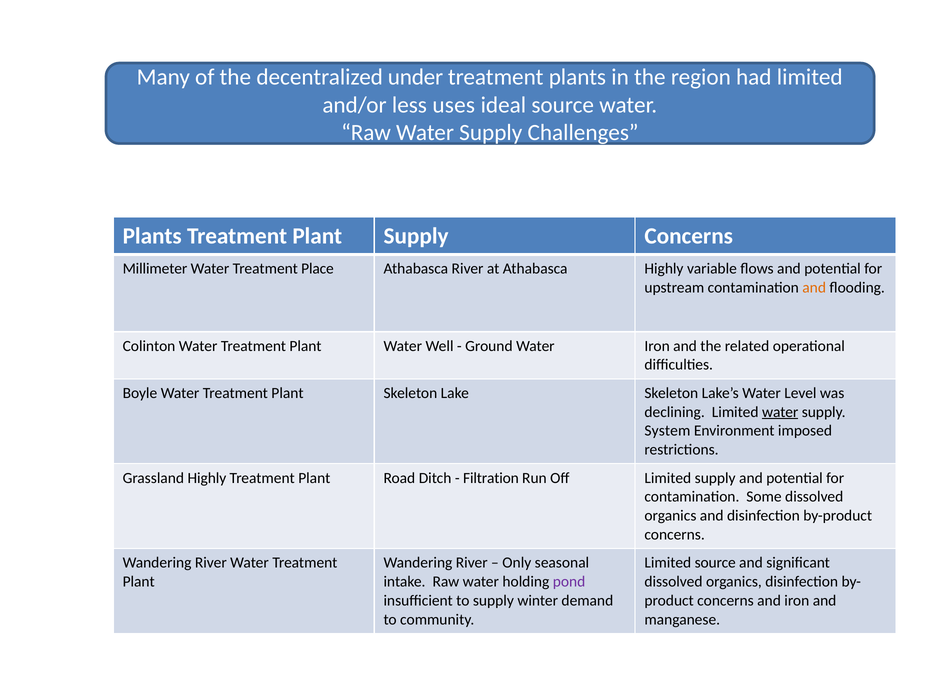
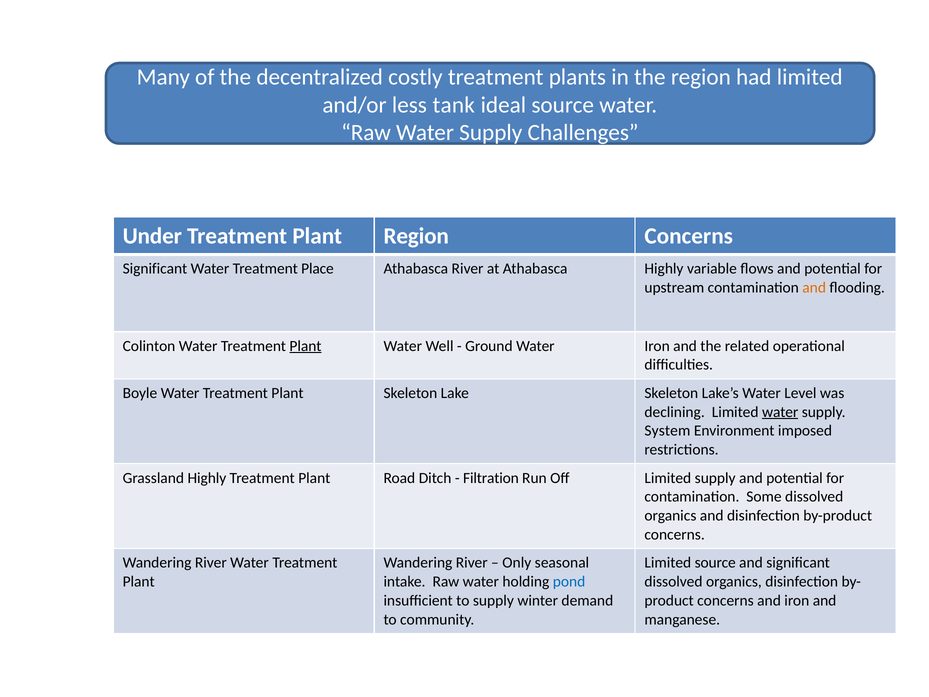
under: under -> costly (415, 77)
uses: uses -> tank (454, 105)
Plants: Plants -> Under (152, 236)
Plant Supply: Supply -> Region (416, 236)
Millimeter: Millimeter -> Significant (155, 269)
Plant underline: none -> present (305, 346)
pond colour: purple -> blue (569, 581)
